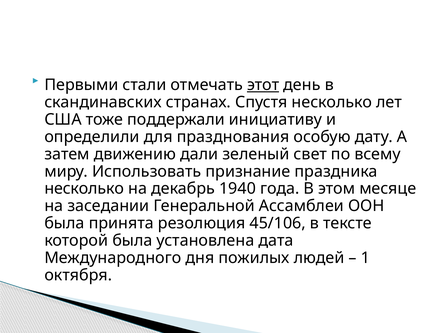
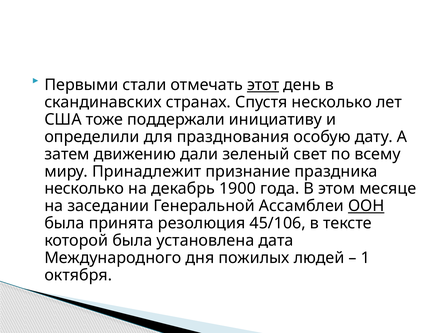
Использовать: Использовать -> Принадлежит (147, 172)
1940: 1940 -> 1900 (238, 189)
ООН underline: none -> present (366, 206)
